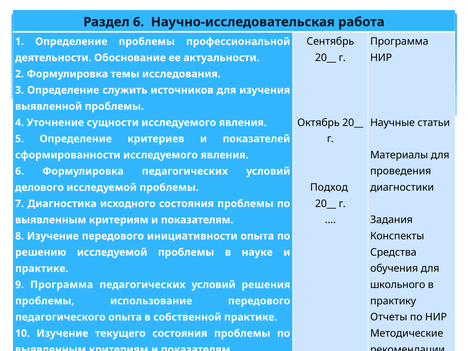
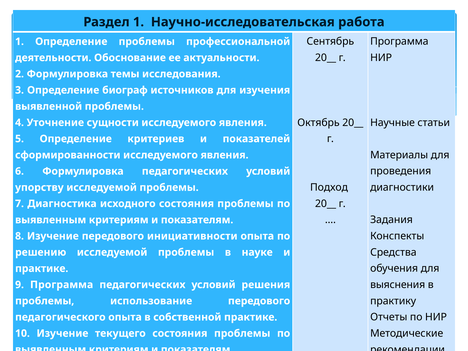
Раздел 6: 6 -> 1 (139, 22)
служить: служить -> биограф (125, 90)
делового: делового -> упорству (39, 187)
школьного: школьного -> выяснения (398, 285)
